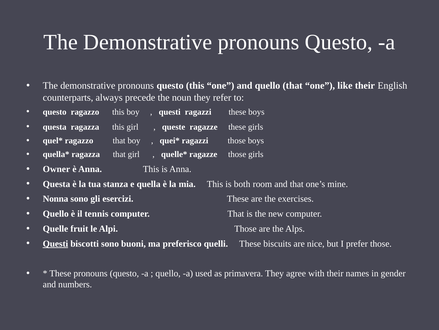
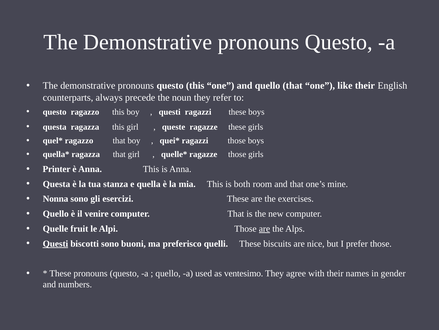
Owner: Owner -> Printer (57, 169)
tennis: tennis -> venire (97, 213)
are underline: none -> present (264, 228)
primavera: primavera -> ventesimo (244, 273)
